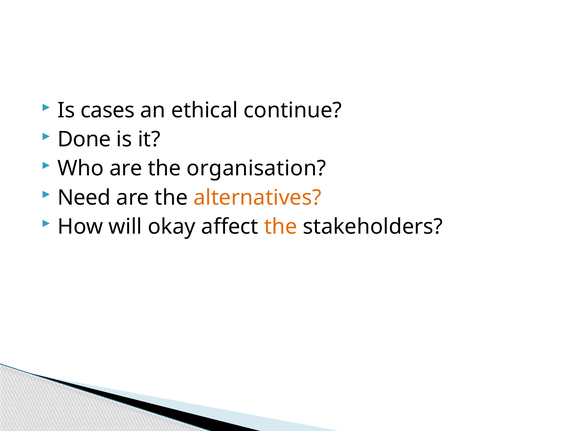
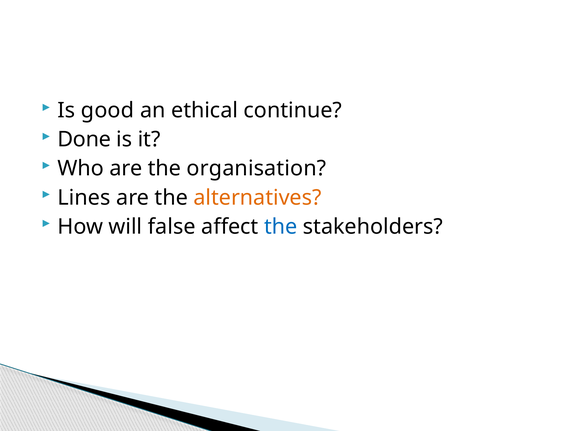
cases: cases -> good (108, 110)
Need: Need -> Lines (84, 198)
okay: okay -> false (172, 227)
the colour: orange -> blue (281, 227)
